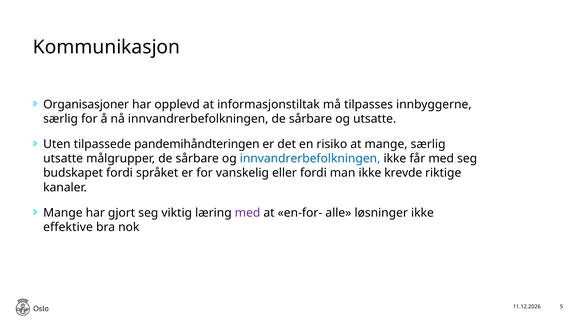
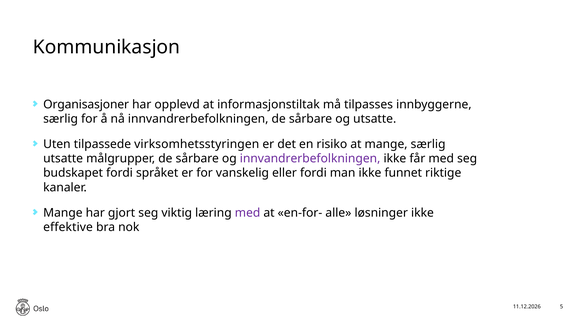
pandemihåndteringen: pandemihåndteringen -> virksomhetsstyringen (197, 144)
innvandrerbefolkningen colour: blue -> purple (310, 159)
krevde: krevde -> funnet (403, 173)
